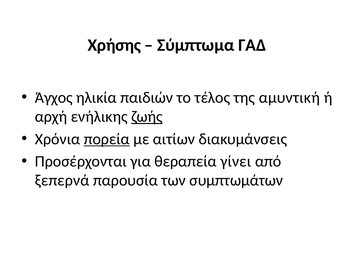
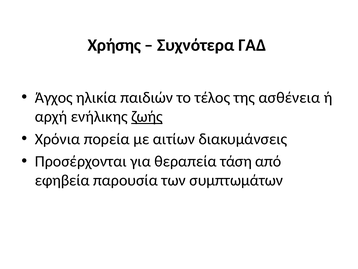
Σύμπτωμα: Σύμπτωμα -> Συχνότερα (196, 45)
αμυντική: αμυντική -> ασθένεια (289, 97)
πορεία underline: present -> none (107, 139)
γίνει: γίνει -> τάση (236, 161)
ξεπερνά: ξεπερνά -> εφηβεία (62, 180)
